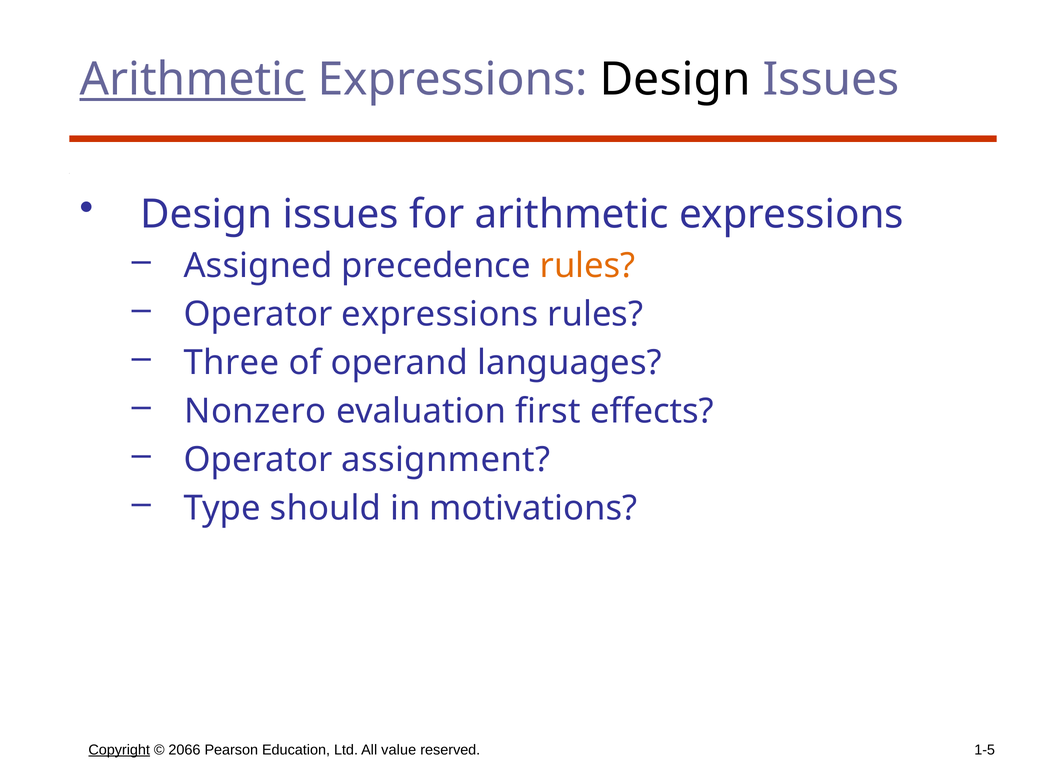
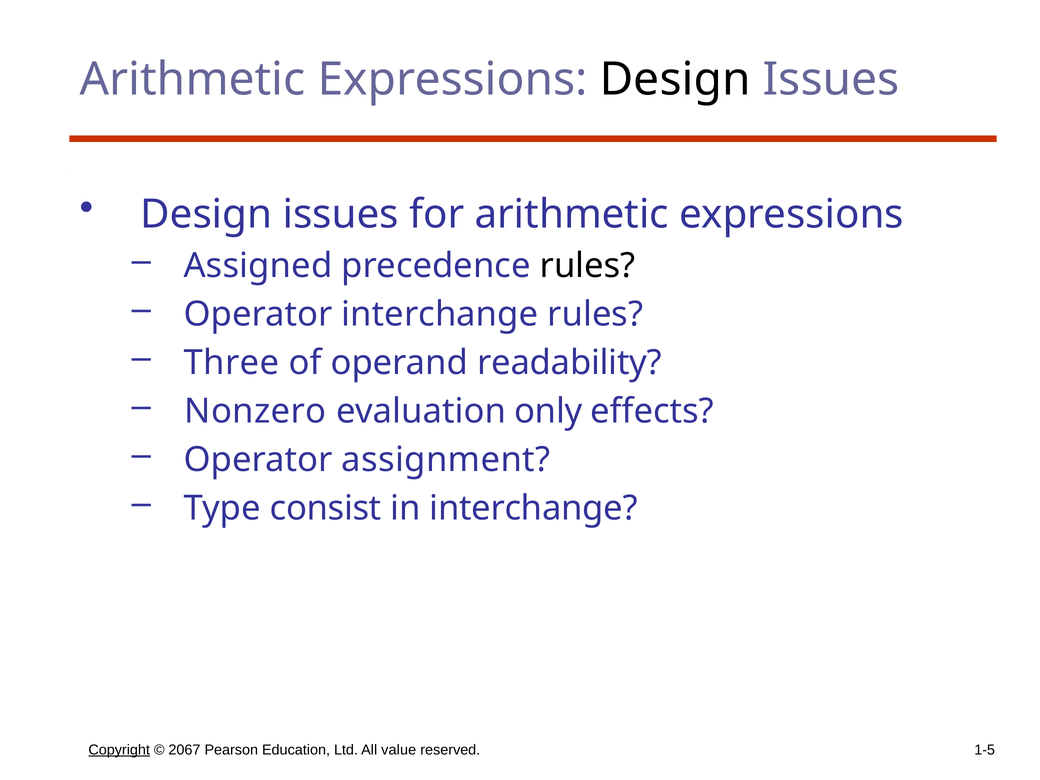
Arithmetic underline: present -> none (193, 79)
rules colour: orange -> black (588, 266)
Operator expressions: expressions -> interchange (440, 314)
languages: languages -> readability (570, 363)
first: first -> only (548, 411)
should: should -> consist (326, 509)
in motivations: motivations -> interchange (534, 509)
2066: 2066 -> 2067 (184, 750)
